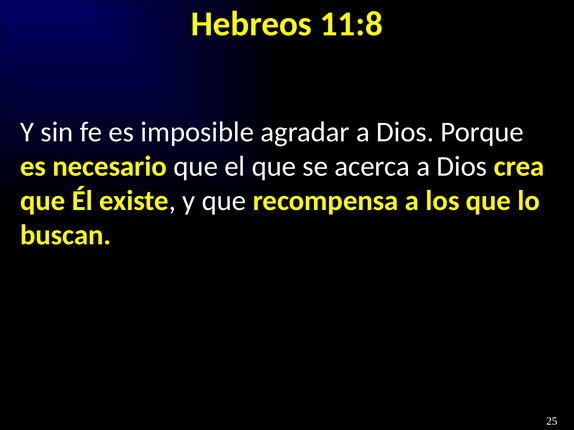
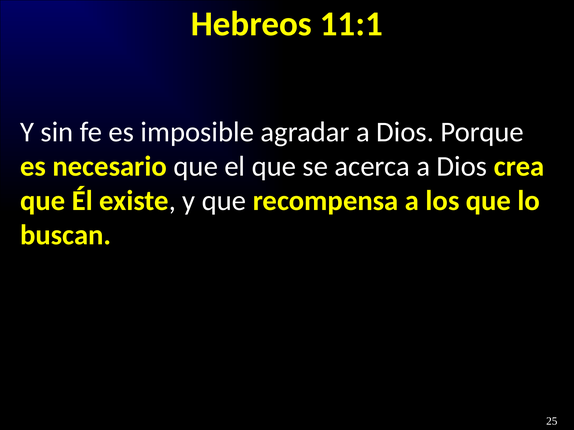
11:8: 11:8 -> 11:1 (351, 24)
